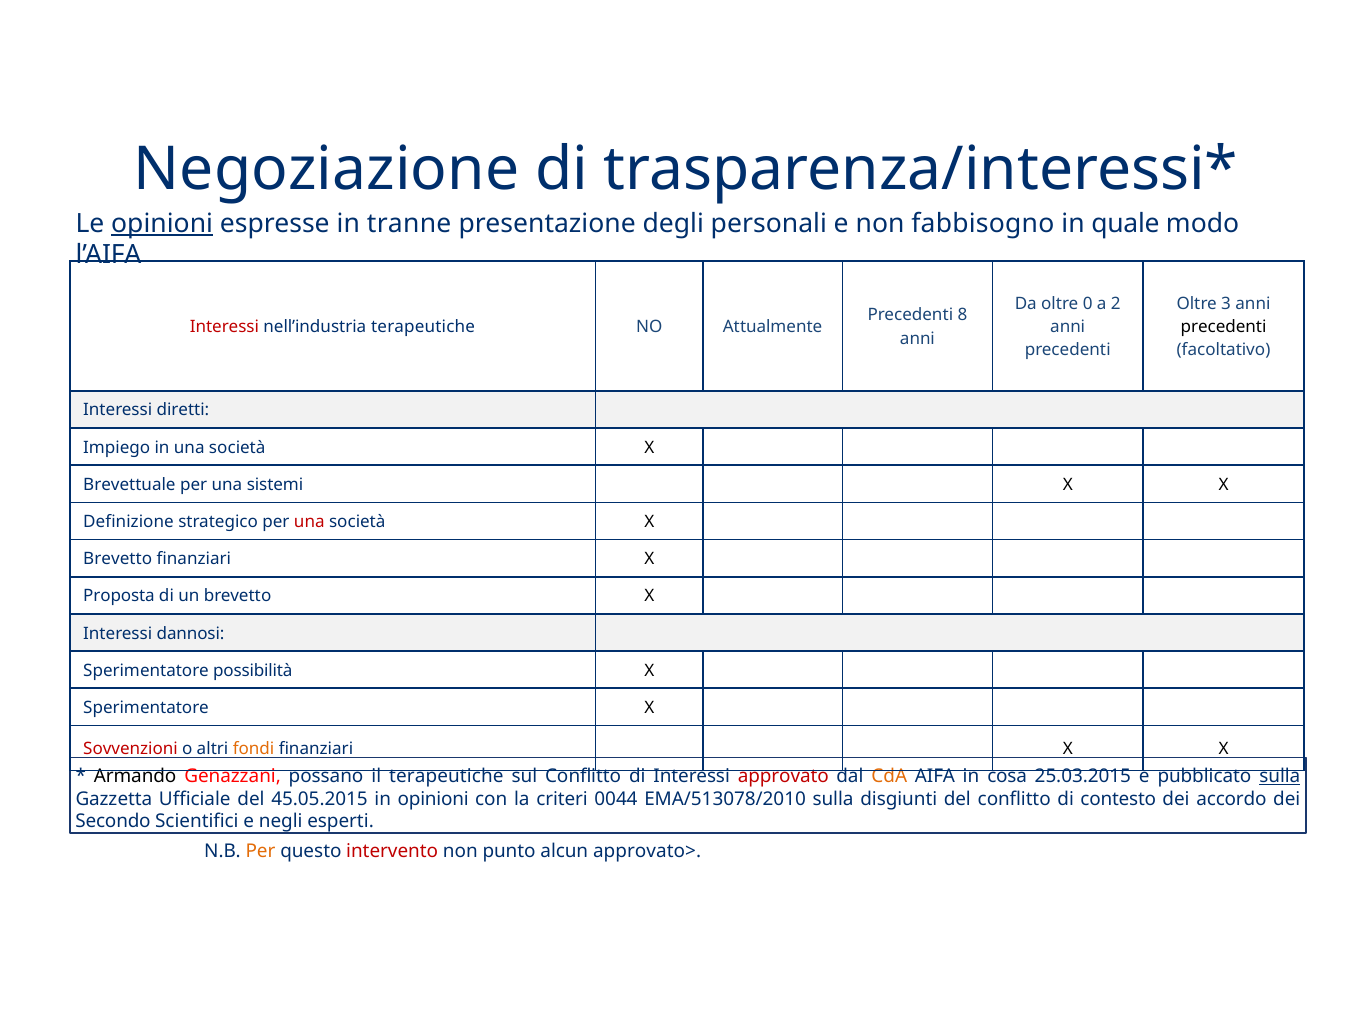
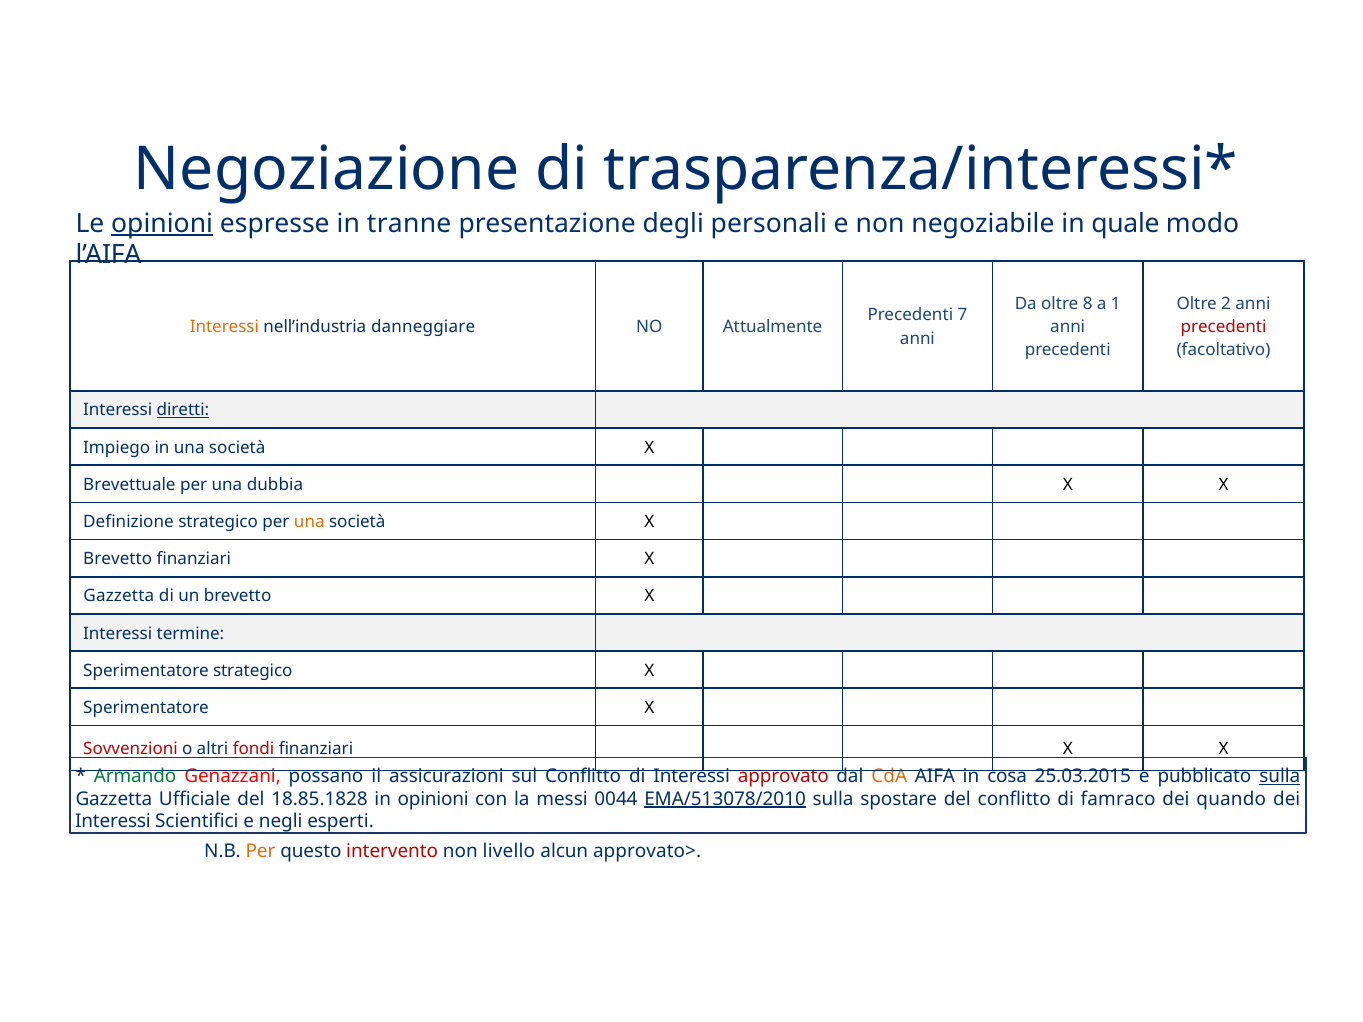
fabbisogno: fabbisogno -> negoziabile (983, 223)
0: 0 -> 8 (1088, 304)
2: 2 -> 1 (1116, 304)
3: 3 -> 2 (1226, 304)
8: 8 -> 7 (963, 315)
Interessi colour: red -> orange (224, 327)
nell’industria terapeutiche: terapeutiche -> danneggiare (423, 327)
precedenti colour: black -> red (1224, 327)
diretti underline: none -> present (183, 410)
sistemi: sistemi -> dubbia (275, 485)
una colour: red -> orange (309, 522)
Proposta: Proposta -> Gazzetta (119, 596)
dannosi: dannosi -> termine (190, 634)
Sperimentatore possibilità: possibilità -> strategico (253, 671)
fondi colour: orange -> red (254, 749)
Armando colour: black -> green (135, 776)
il terapeutiche: terapeutiche -> assicurazioni (446, 776)
45.05.2015: 45.05.2015 -> 18.85.1828 (320, 799)
criteri: criteri -> messi (562, 799)
EMA/513078/2010 underline: none -> present (725, 799)
disgiunti: disgiunti -> spostare (899, 799)
contesto: contesto -> famraco (1118, 799)
accordo: accordo -> quando (1231, 799)
Secondo: Secondo -> Interessi (113, 822)
punto: punto -> livello (509, 852)
